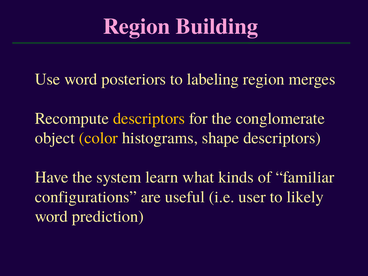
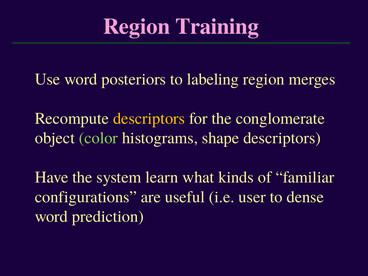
Building: Building -> Training (217, 26)
color colour: yellow -> light green (98, 138)
likely: likely -> dense (305, 197)
